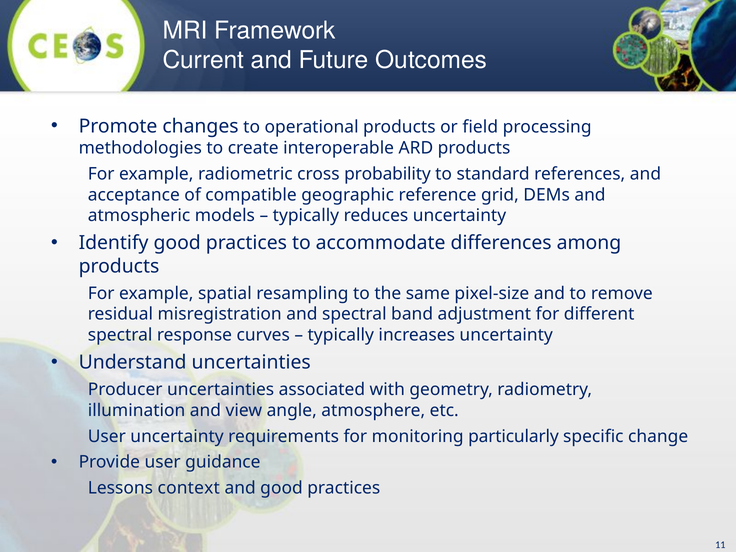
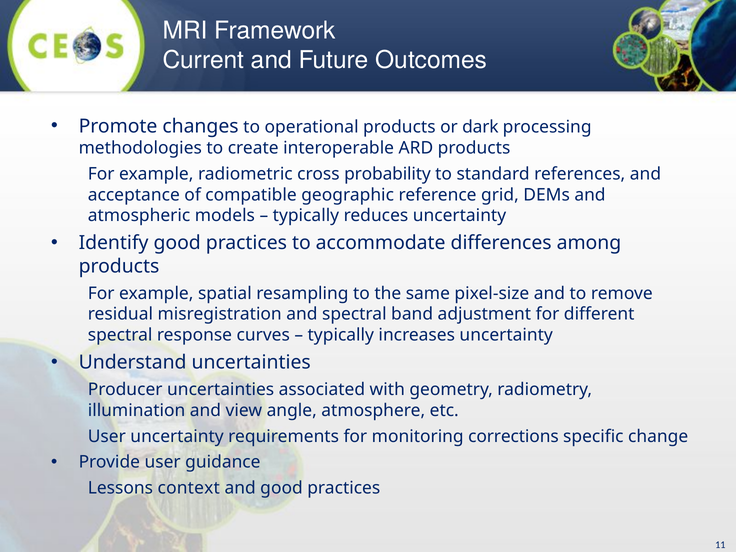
field: field -> dark (480, 127)
particularly: particularly -> corrections (513, 436)
